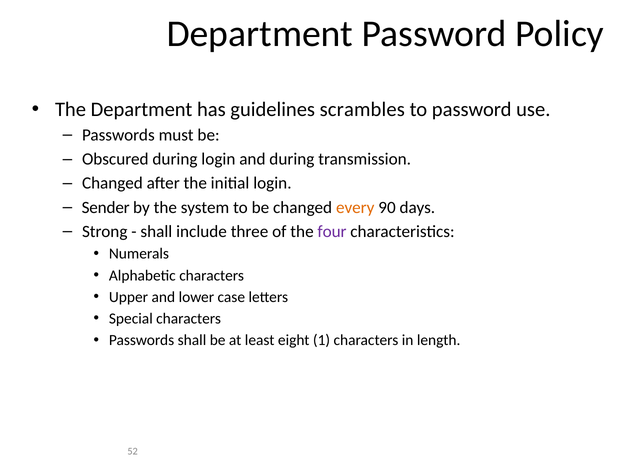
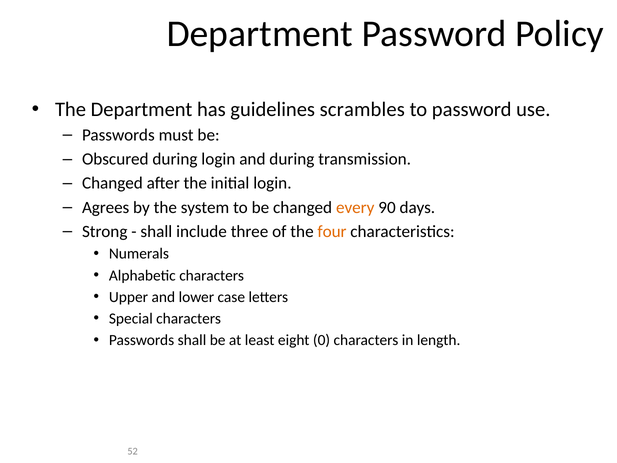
Sender: Sender -> Agrees (106, 207)
four colour: purple -> orange (332, 231)
1: 1 -> 0 (322, 340)
